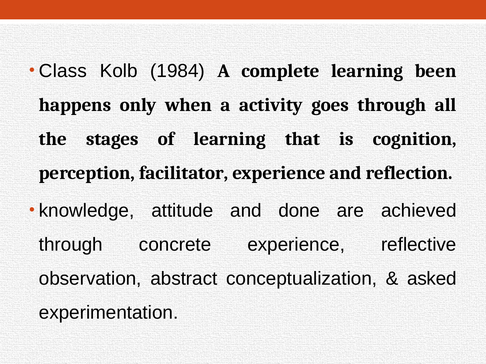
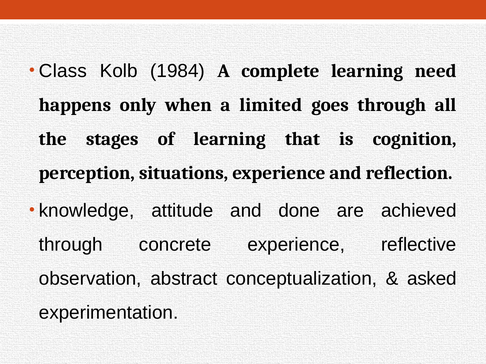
been: been -> need (436, 71)
activity: activity -> limited (271, 105)
facilitator: facilitator -> situations (184, 173)
